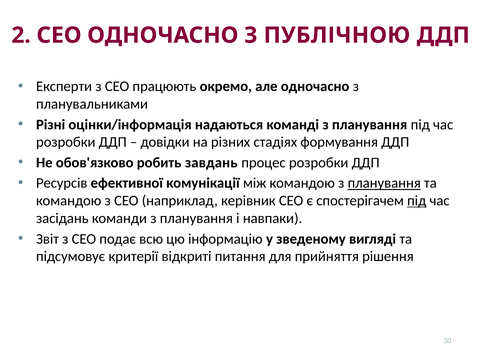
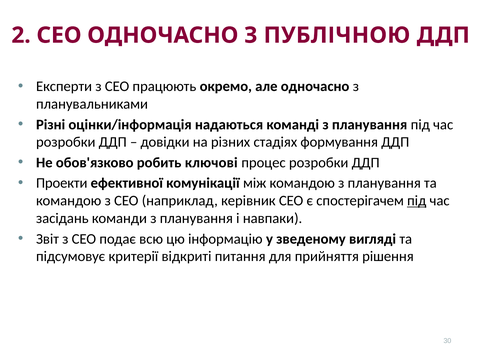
завдань: завдань -> ключові (211, 163)
Ресурсів: Ресурсів -> Проекти (62, 183)
планування underline: present -> none (384, 183)
